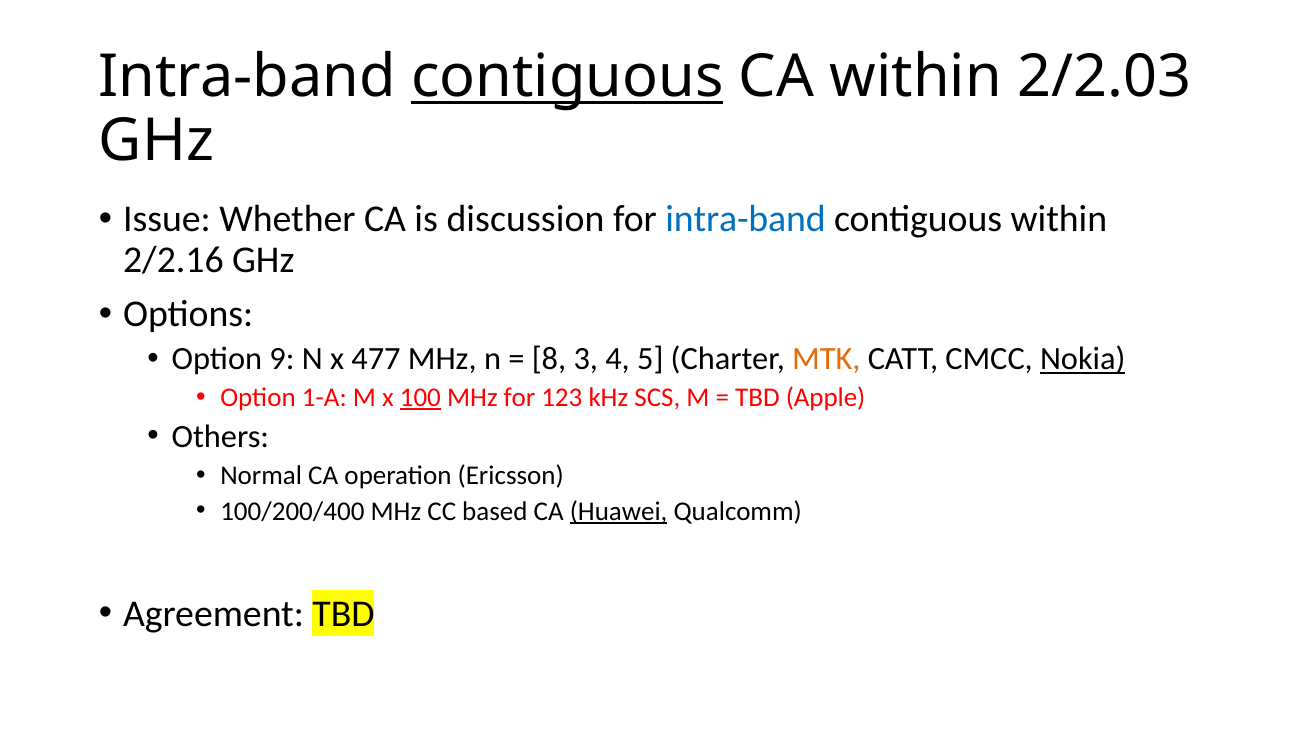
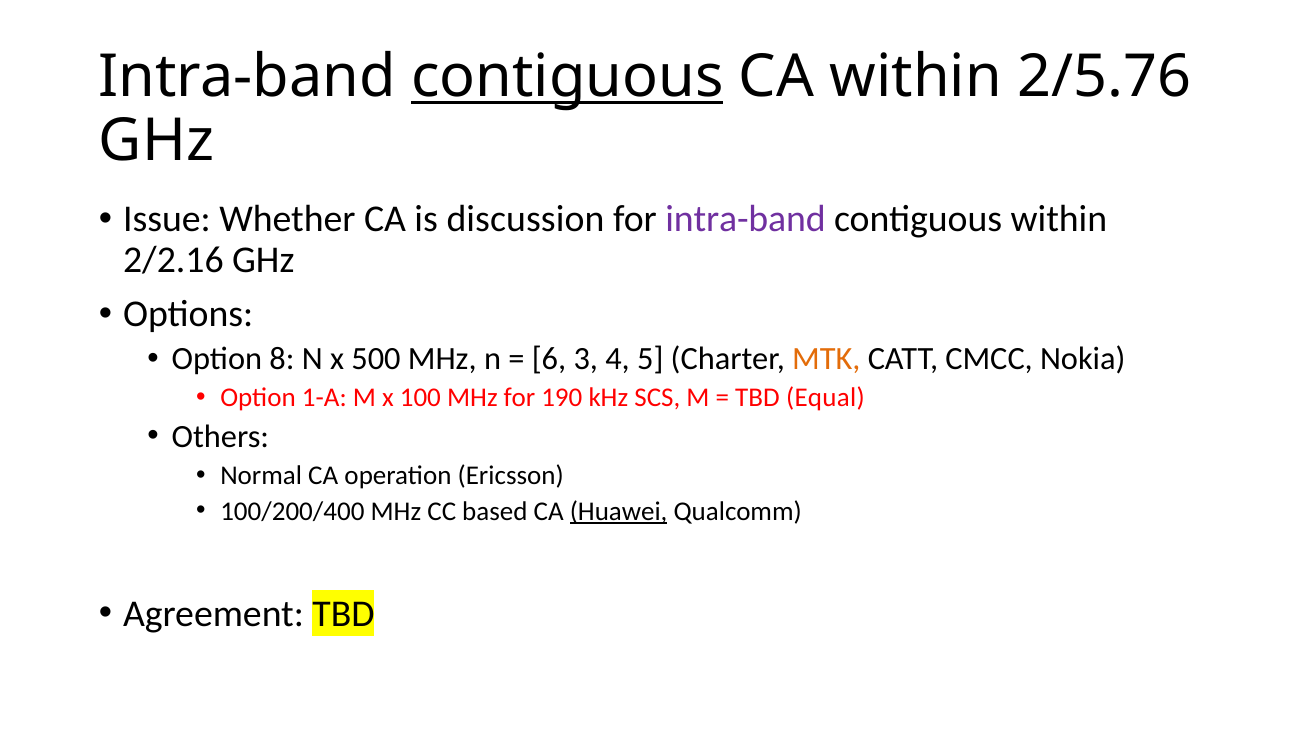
2/2.03: 2/2.03 -> 2/5.76 (1104, 77)
intra-band colour: blue -> purple (746, 219)
9: 9 -> 8 (282, 359)
477: 477 -> 500 (376, 359)
8: 8 -> 6 (549, 359)
Nokia underline: present -> none (1083, 359)
100 underline: present -> none (420, 398)
123: 123 -> 190 (562, 398)
Apple: Apple -> Equal (825, 398)
